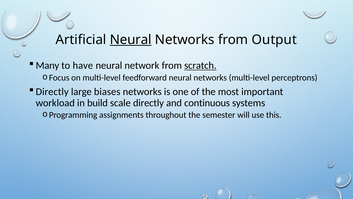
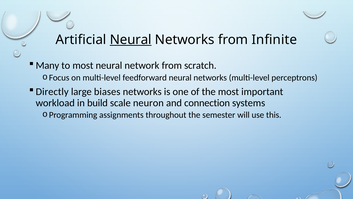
Output: Output -> Infinite (274, 40)
to have: have -> most (83, 65)
scratch underline: present -> none (200, 65)
scale directly: directly -> neuron (148, 103)
continuous: continuous -> connection (207, 103)
